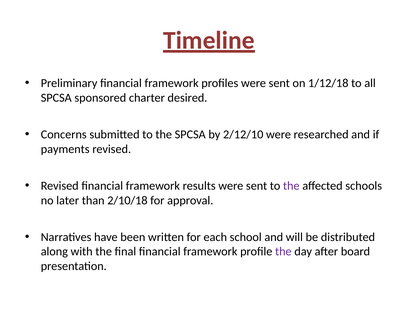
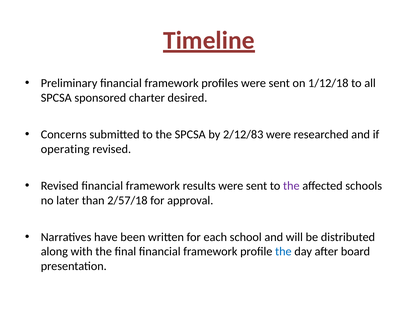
2/12/10: 2/12/10 -> 2/12/83 (243, 135)
payments: payments -> operating (65, 149)
2/10/18: 2/10/18 -> 2/57/18 (127, 201)
the colour: purple -> blue (283, 252)
